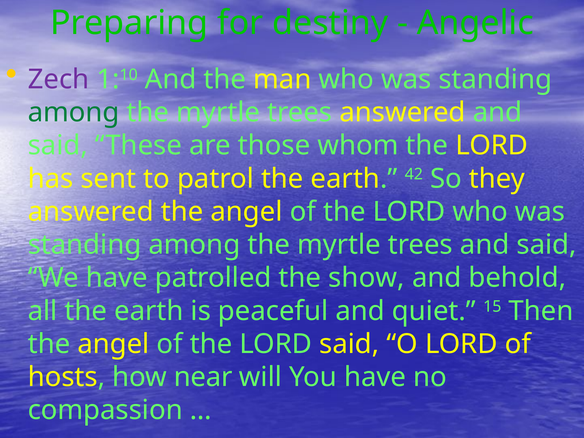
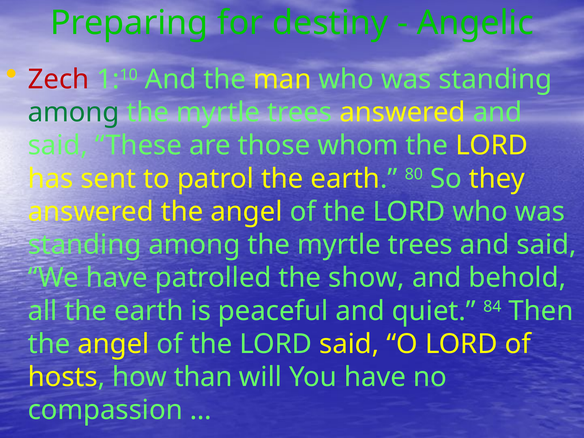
Zech colour: purple -> red (59, 79)
42: 42 -> 80 (414, 174)
15: 15 -> 84 (492, 307)
near: near -> than (203, 377)
